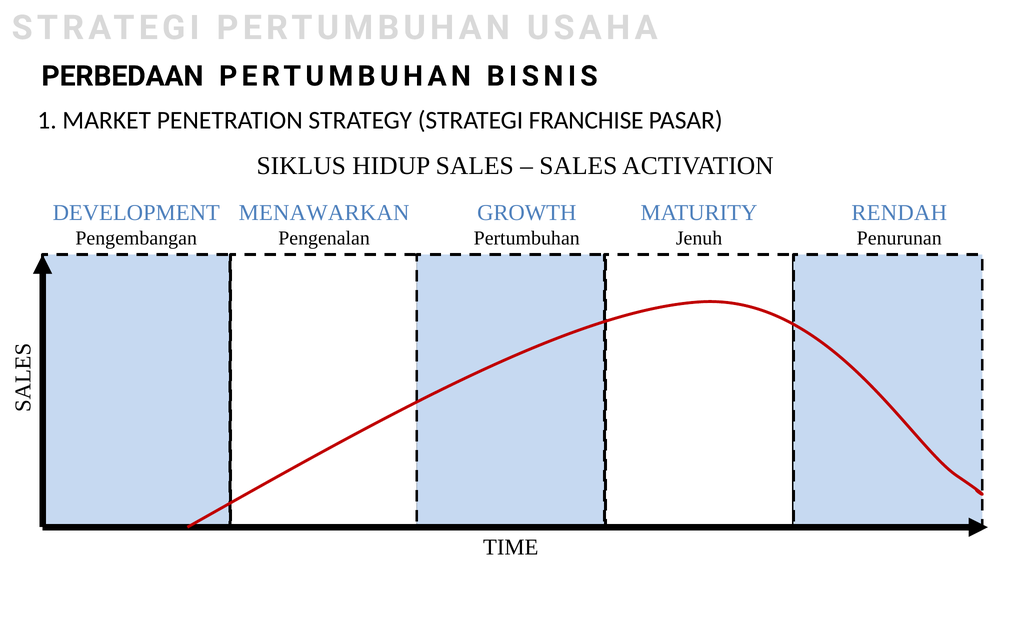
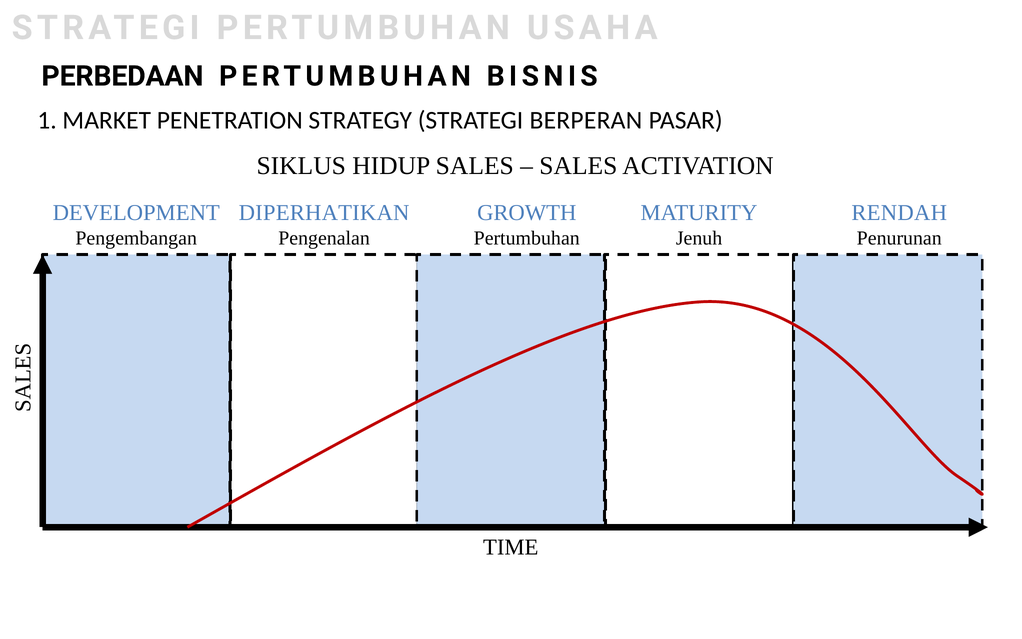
FRANCHISE: FRANCHISE -> BERPERAN (586, 120)
MENAWARKAN: MENAWARKAN -> DIPERHATIKAN (324, 213)
